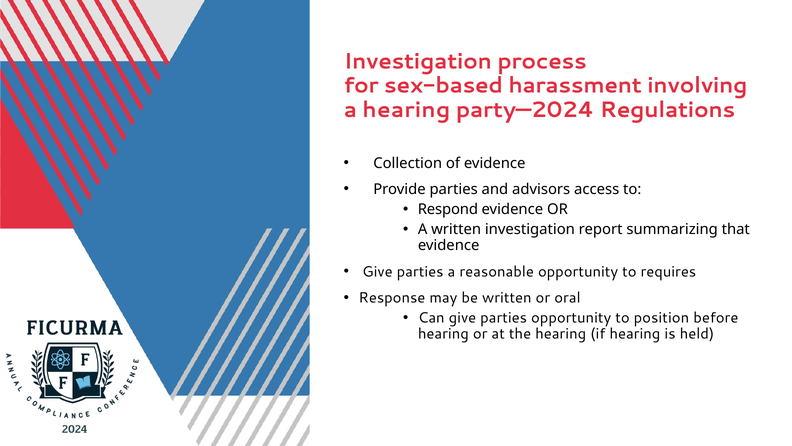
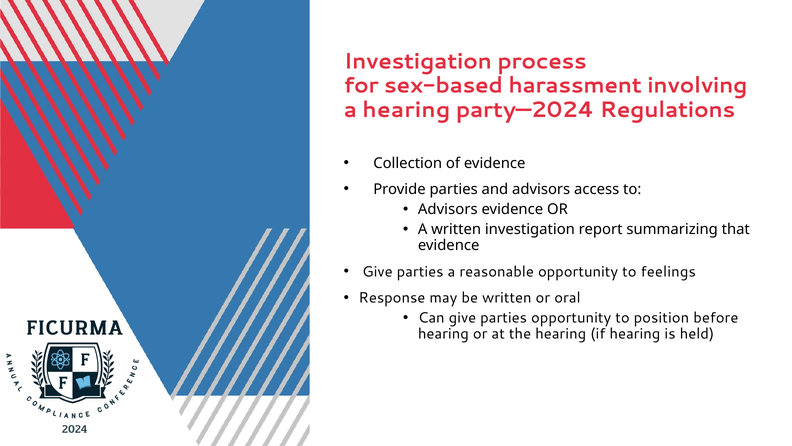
Respond: Respond -> Advisors (448, 209)
requires: requires -> feelings (668, 272)
